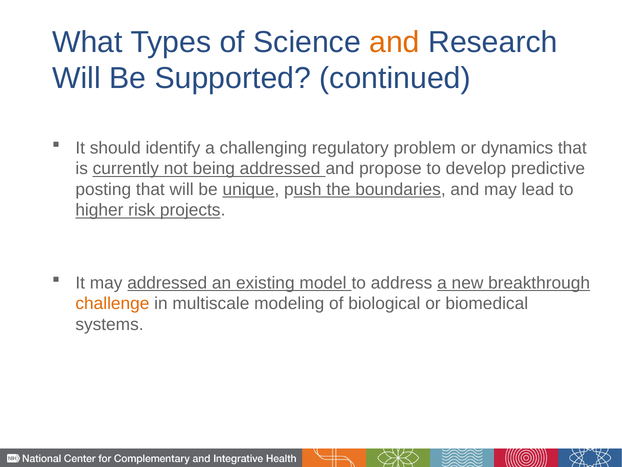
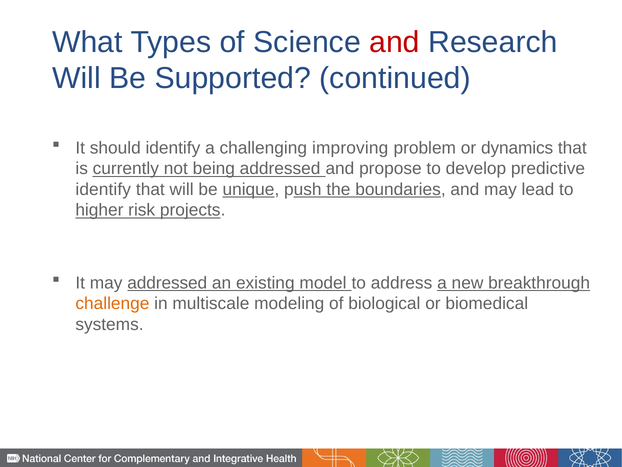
and colour: orange -> red (395, 42)
regulatory: regulatory -> improving (350, 148)
posting: posting -> identify (103, 189)
